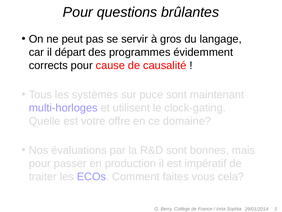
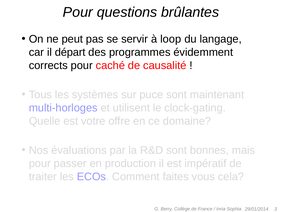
gros: gros -> loop (171, 39)
cause: cause -> caché (110, 65)
